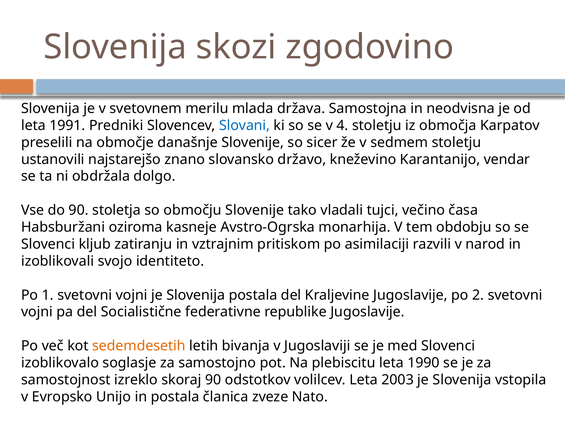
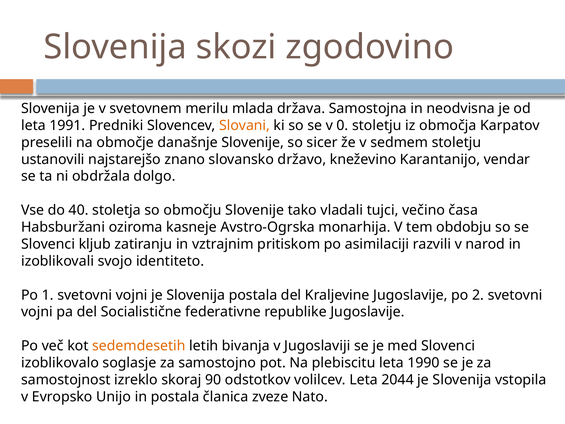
Slovani colour: blue -> orange (245, 125)
4: 4 -> 0 (342, 125)
do 90: 90 -> 40 (79, 210)
2003: 2003 -> 2044 (398, 380)
